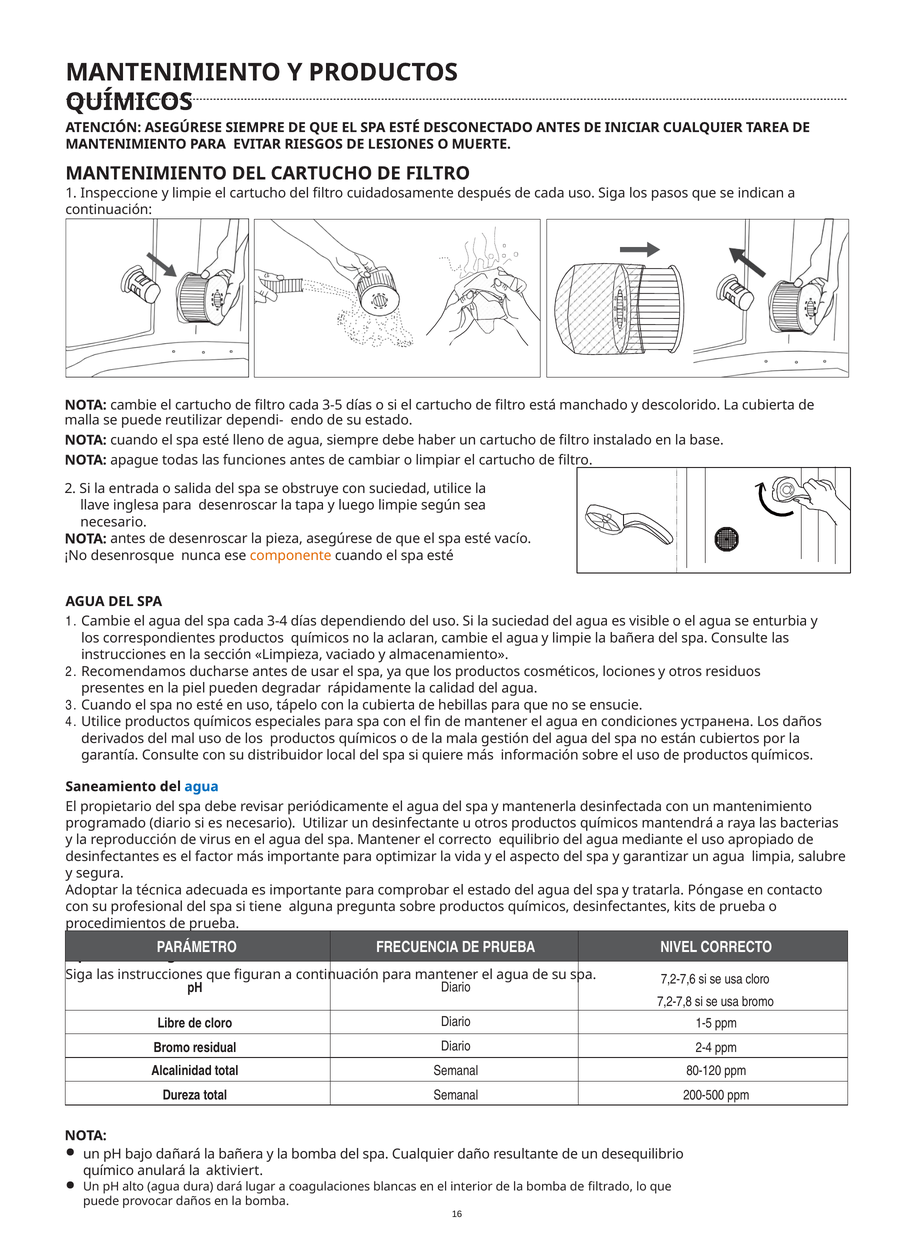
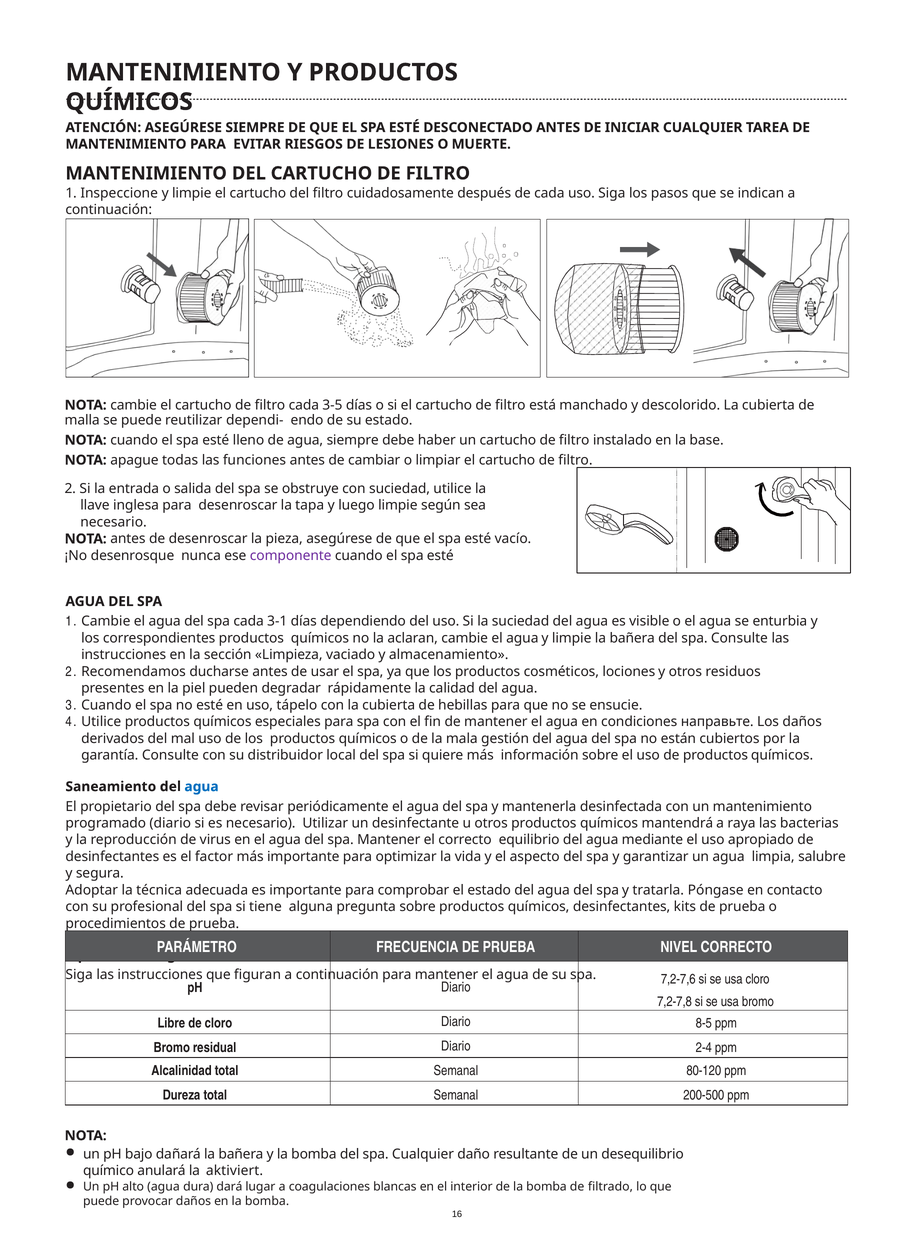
componente colour: orange -> purple (291, 556)
3-4: 3-4 -> 3-1 (277, 622)
устранена: устранена -> направьте (717, 722)
1-5: 1-5 -> 8-5 (704, 1024)
